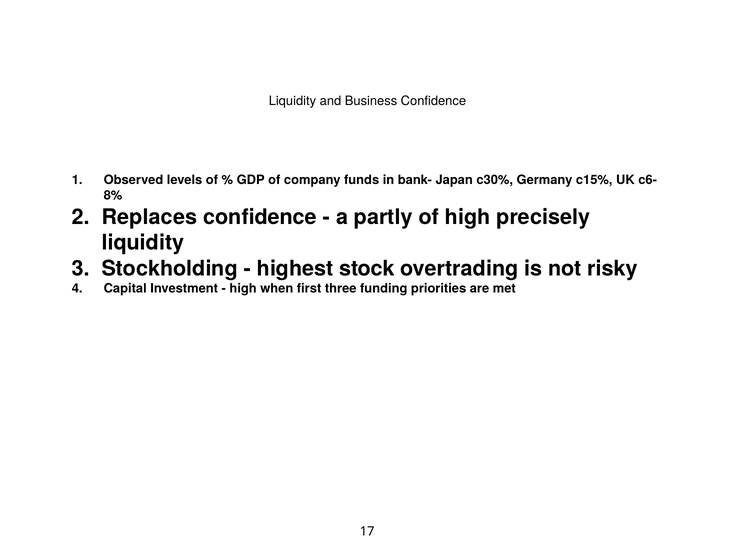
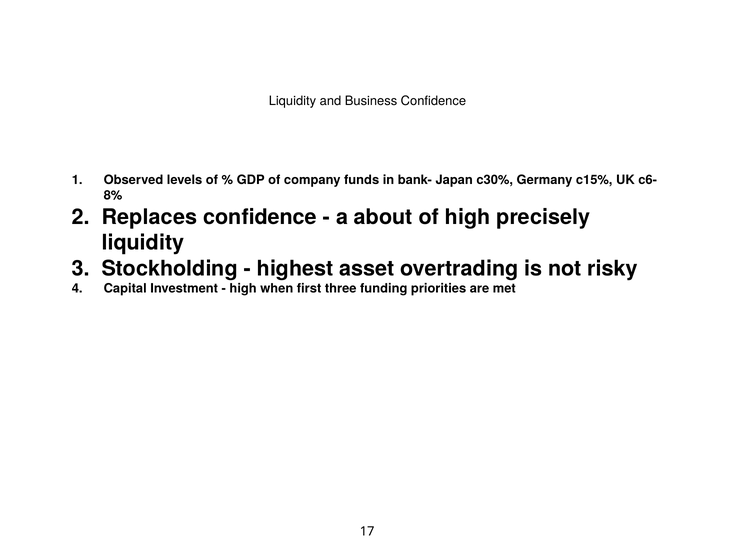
partly: partly -> about (383, 217)
stock: stock -> asset (367, 269)
